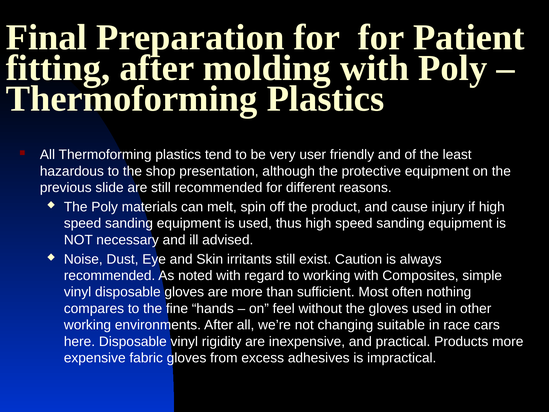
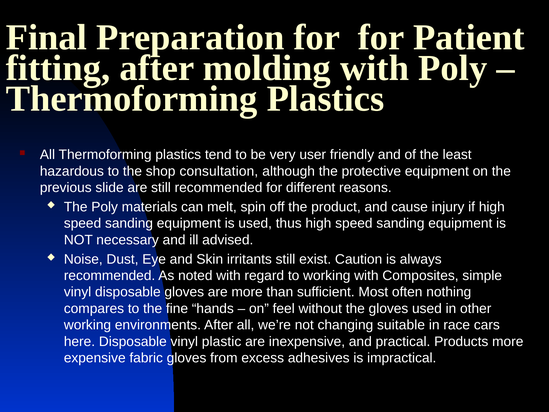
presentation: presentation -> consultation (219, 171)
rigidity: rigidity -> plastic (222, 341)
